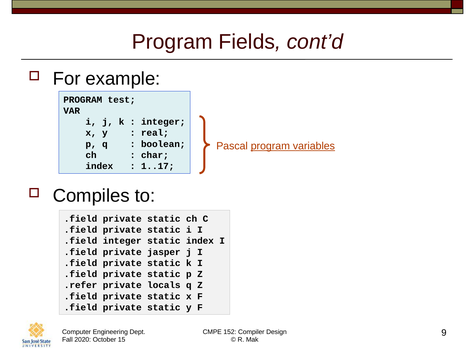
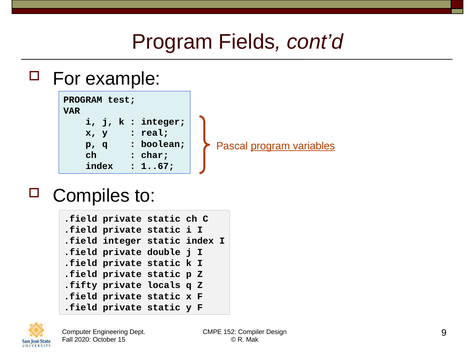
1..17: 1..17 -> 1..67 (158, 166)
jasper: jasper -> double (164, 252)
.refer: .refer -> .fifty (81, 285)
